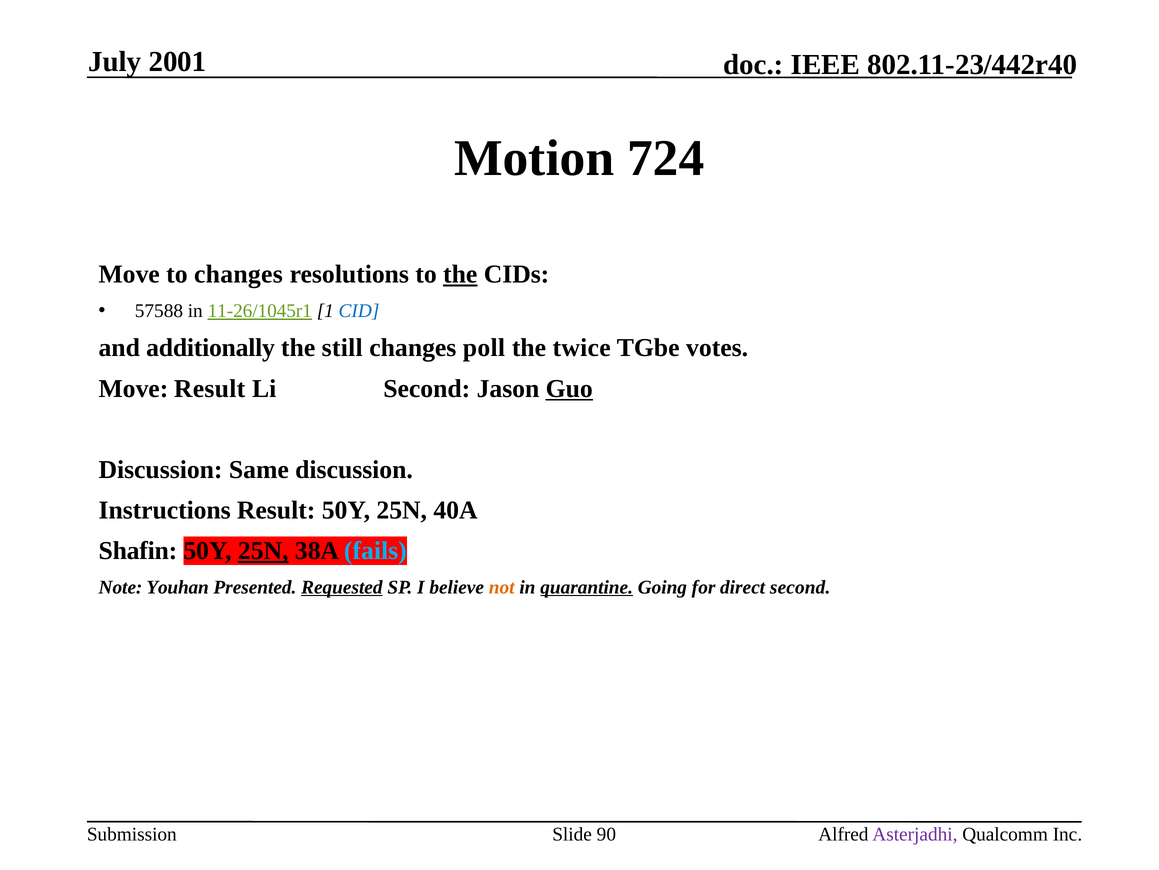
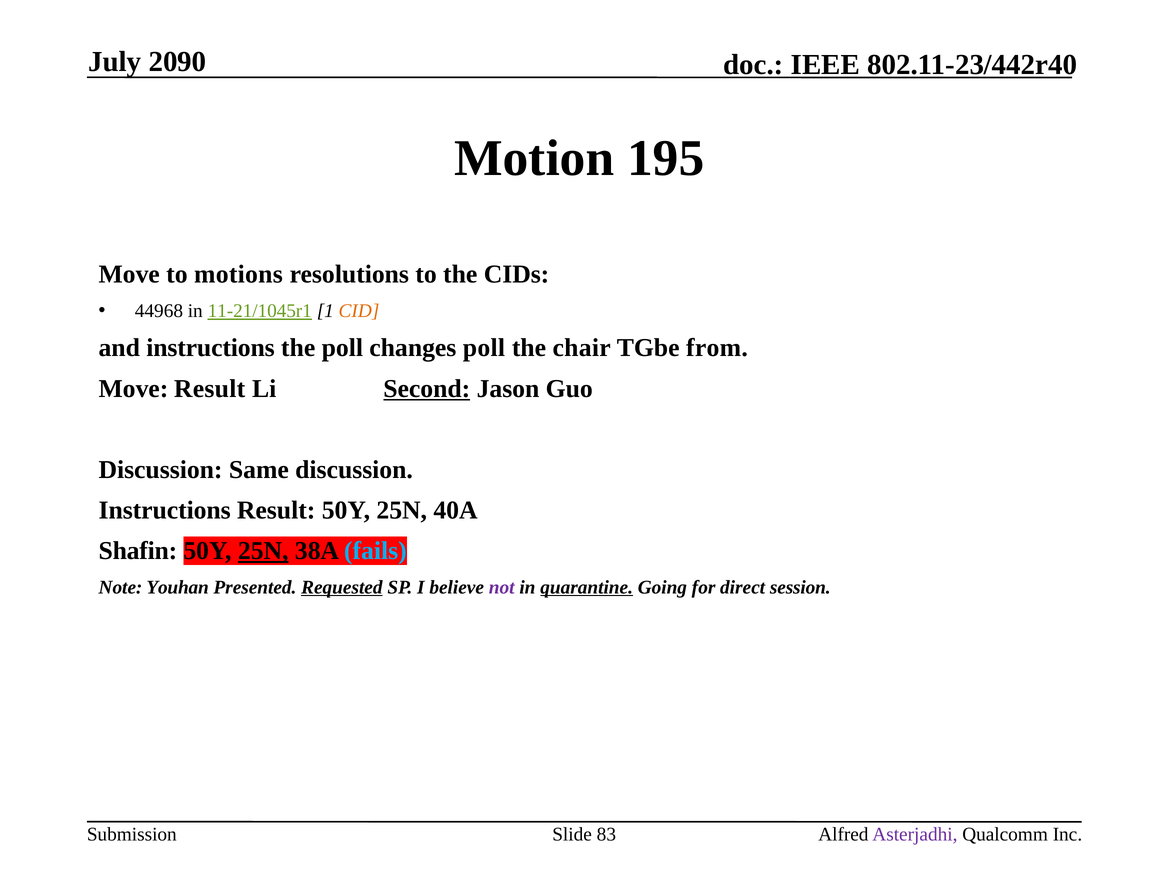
2001: 2001 -> 2090 (178, 61)
724: 724 -> 195 (666, 158)
to changes: changes -> motions (238, 274)
the underline: present -> none (460, 274)
57588: 57588 -> 44968 (159, 310)
11-26/1045r1: 11-26/1045r1 -> 11-21/1045r1 (260, 310)
CID colour: blue -> orange (359, 310)
and additionally: additionally -> instructions (211, 348)
the still: still -> poll (342, 348)
twice: twice -> chair (582, 348)
votes: votes -> from (717, 348)
Second underline: none -> present (427, 388)
Guo underline: present -> none (569, 388)
not colour: orange -> purple (502, 587)
direct second: second -> session (800, 587)
90: 90 -> 83 (606, 834)
